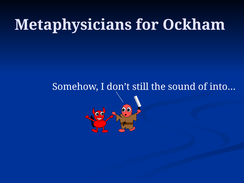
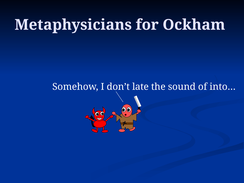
still: still -> late (140, 87)
